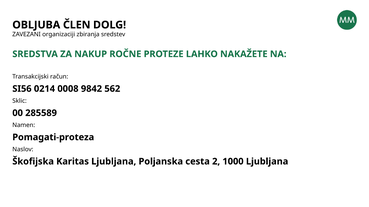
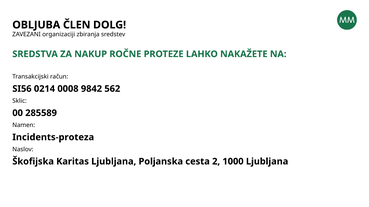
Pomagati-proteza: Pomagati-proteza -> Incidents-proteza (53, 138)
